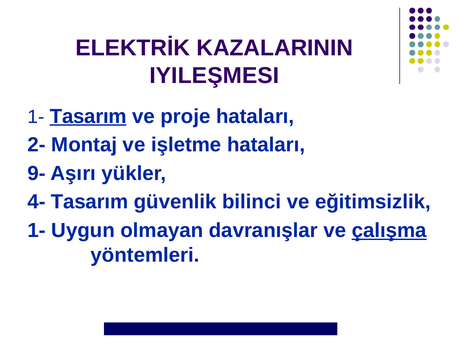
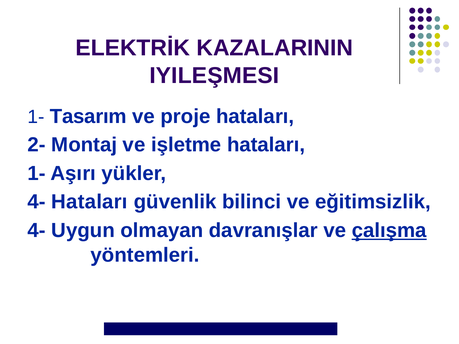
Tasarım underline: present -> none (88, 116)
9-: 9- -> 1- (37, 174)
4- Tasarım: Tasarım -> Hataları (89, 202)
1-: 1- -> 4- (37, 231)
